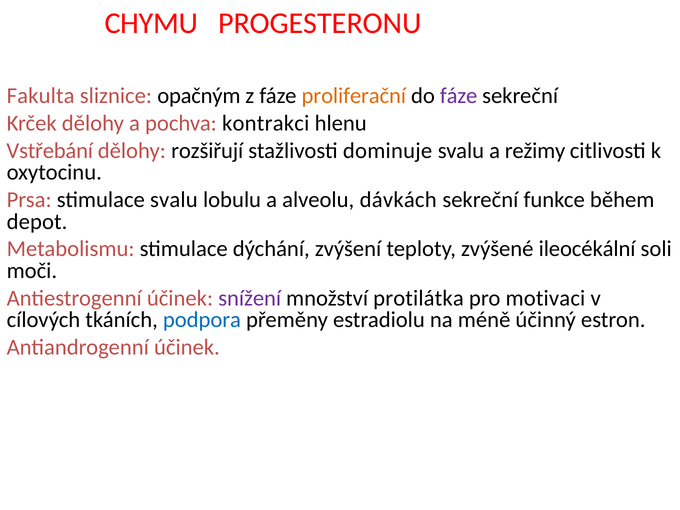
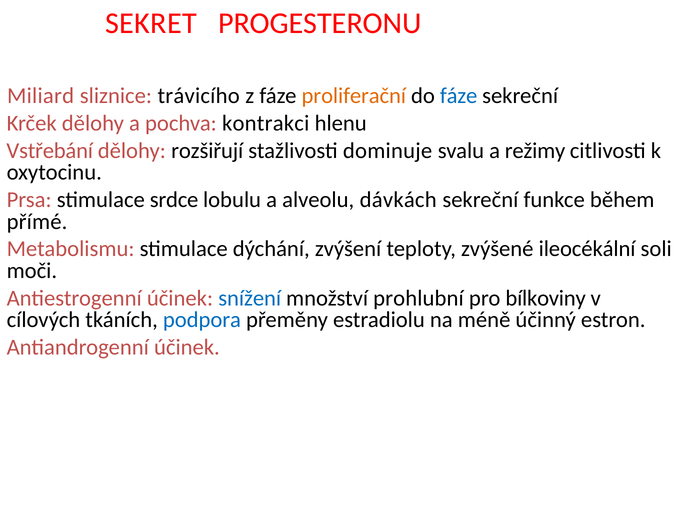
CHYMU: CHYMU -> SEKRET (151, 23)
Fakulta: Fakulta -> Miliard (41, 96)
opačným: opačným -> trávicího (199, 96)
fáze colour: purple -> blue (459, 96)
stimulace svalu: svalu -> srdce (174, 200)
depot: depot -> přímé (37, 222)
snížení colour: purple -> blue (250, 298)
protilátka: protilátka -> prohlubní (418, 298)
motivaci: motivaci -> bílkoviny (546, 298)
